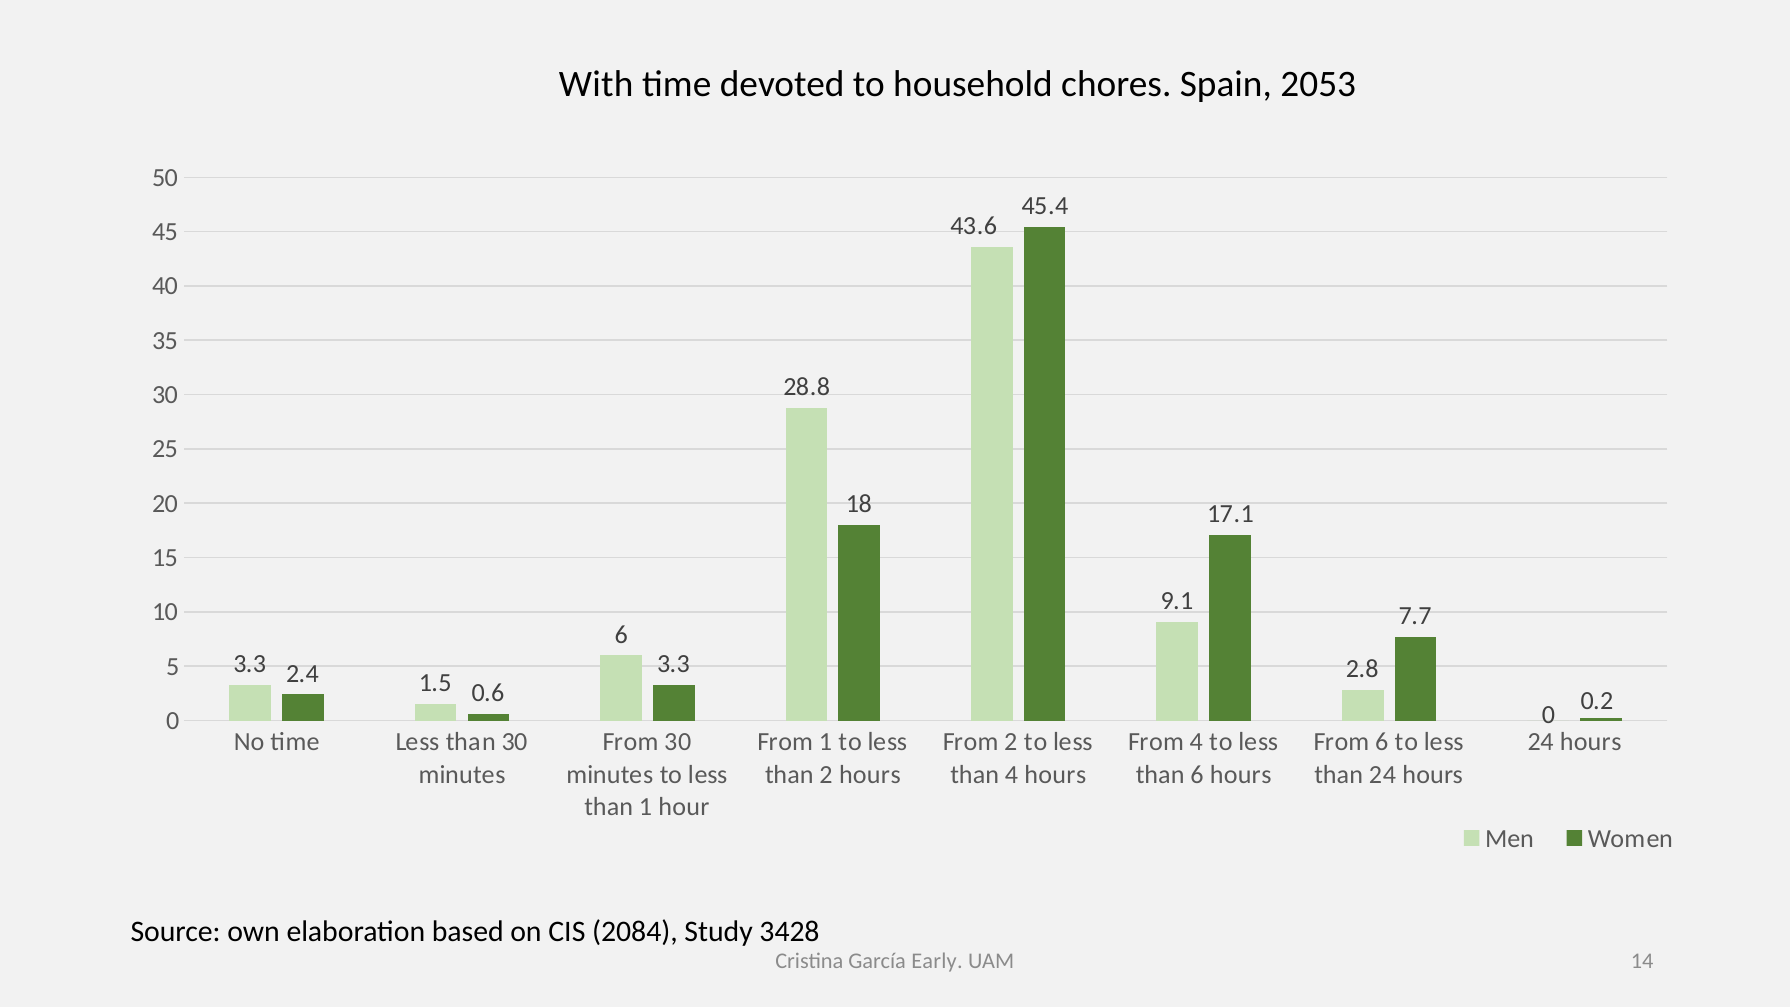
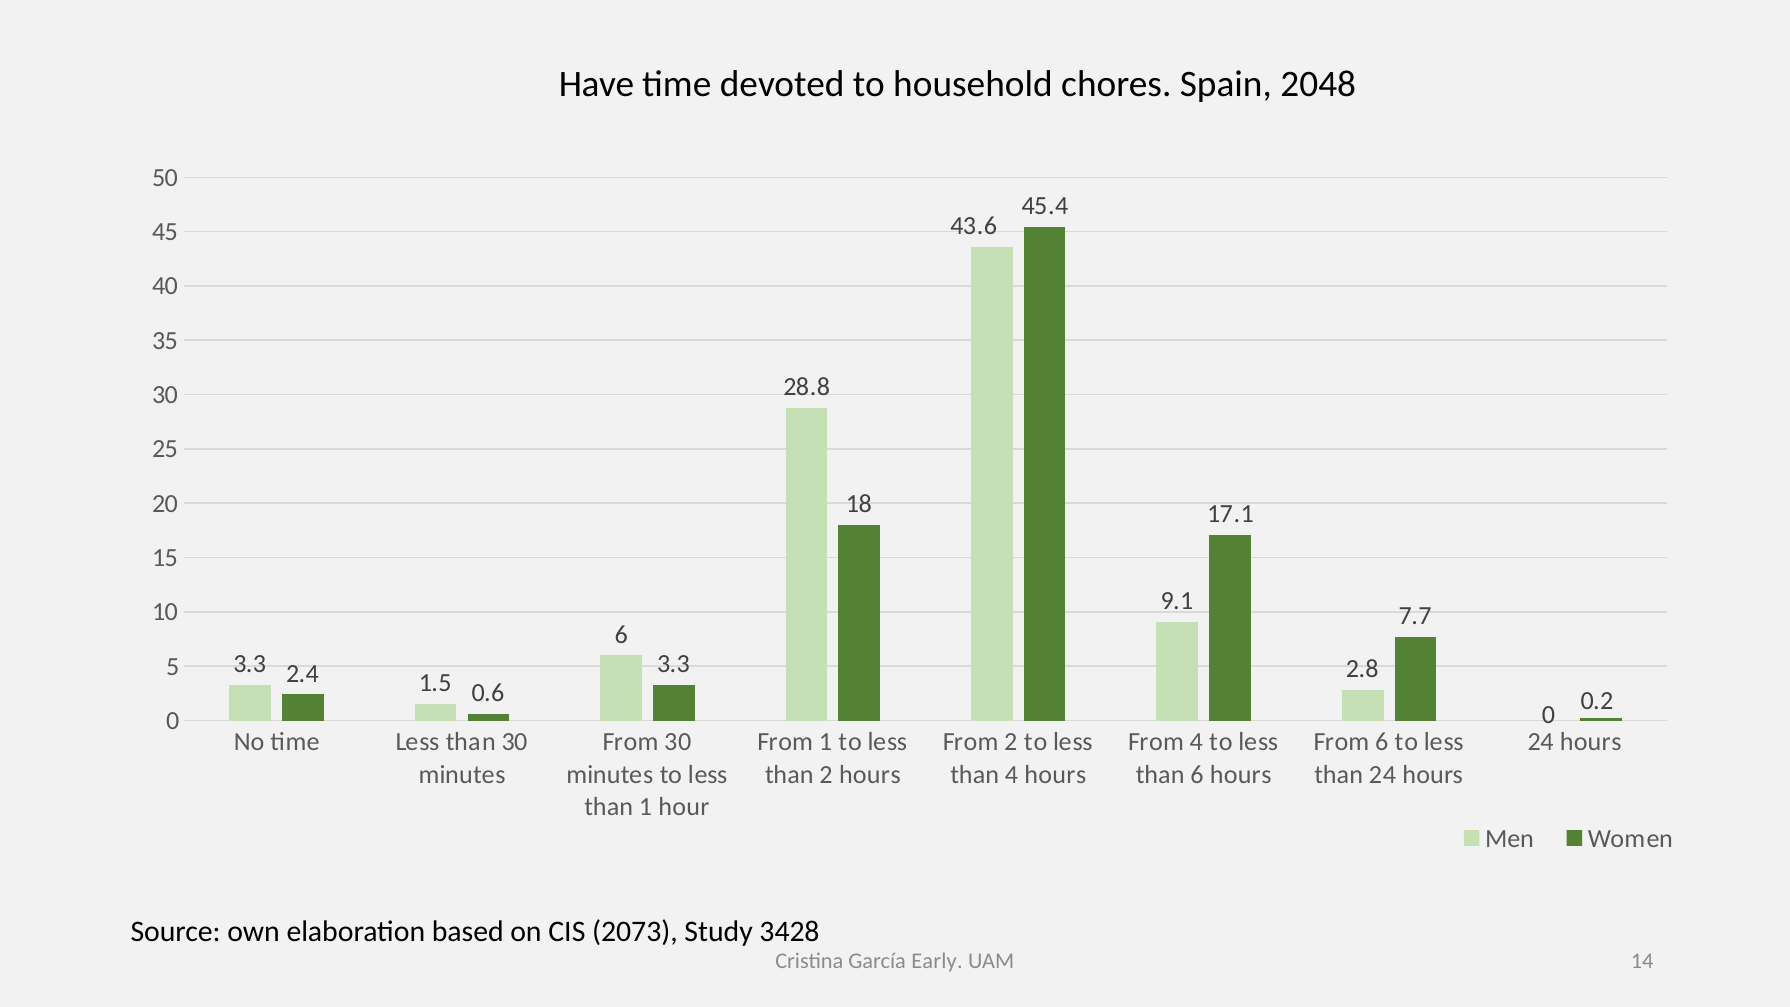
With: With -> Have (597, 84)
2053: 2053 -> 2048 (1318, 84)
2084: 2084 -> 2073 (635, 932)
